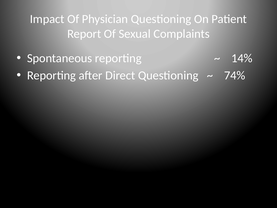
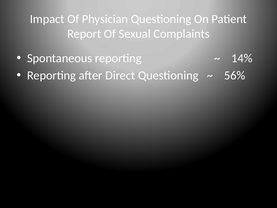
74%: 74% -> 56% (235, 75)
